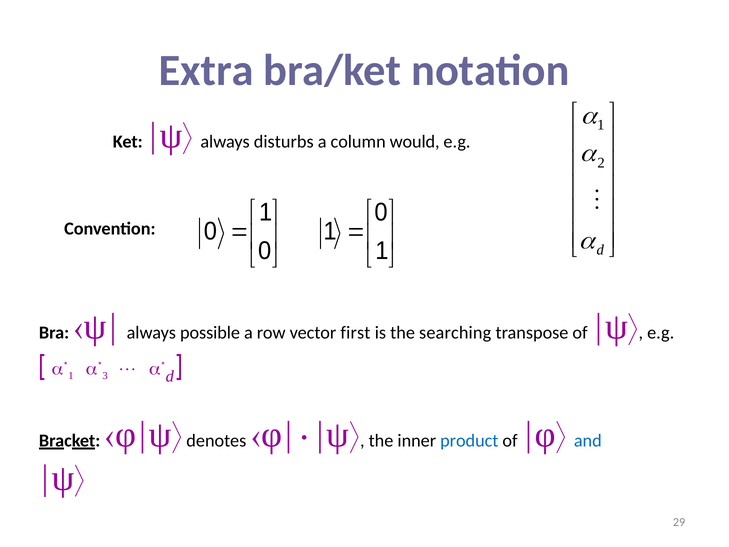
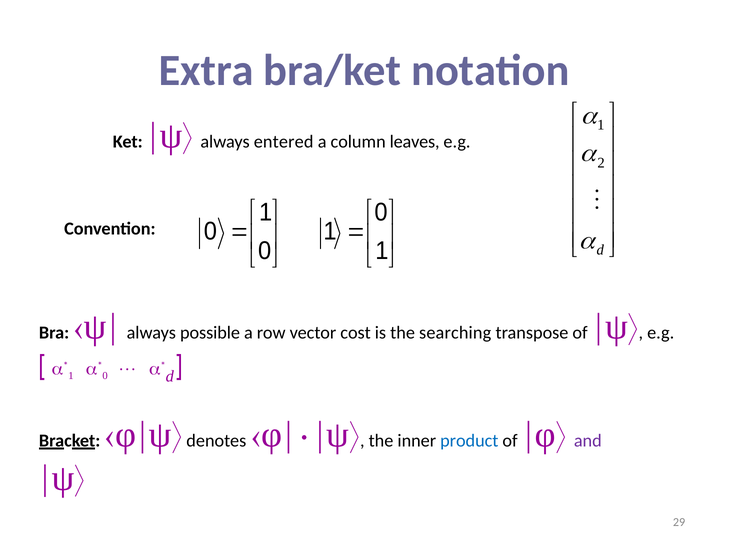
disturbs: disturbs -> entered (284, 142)
would: would -> leaves (415, 142)
first: first -> cost (356, 333)
3: 3 -> 0 (105, 376)
and colour: blue -> purple (588, 441)
